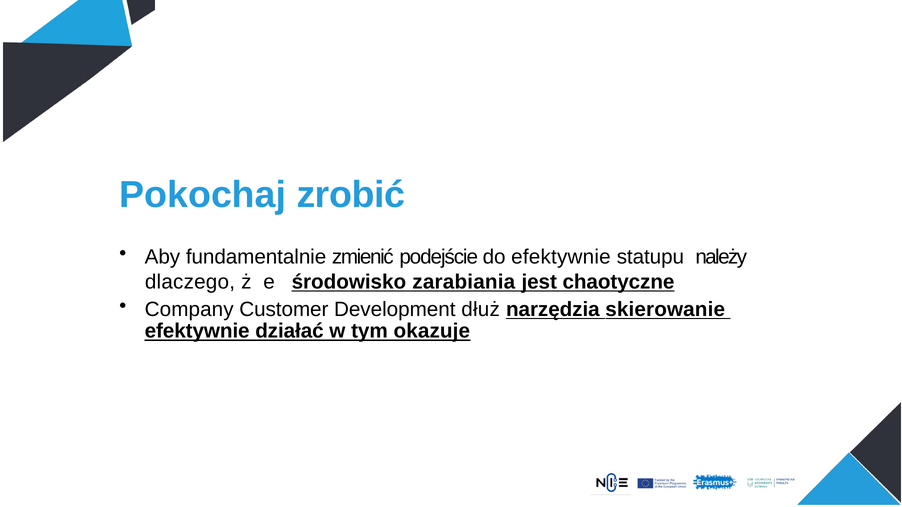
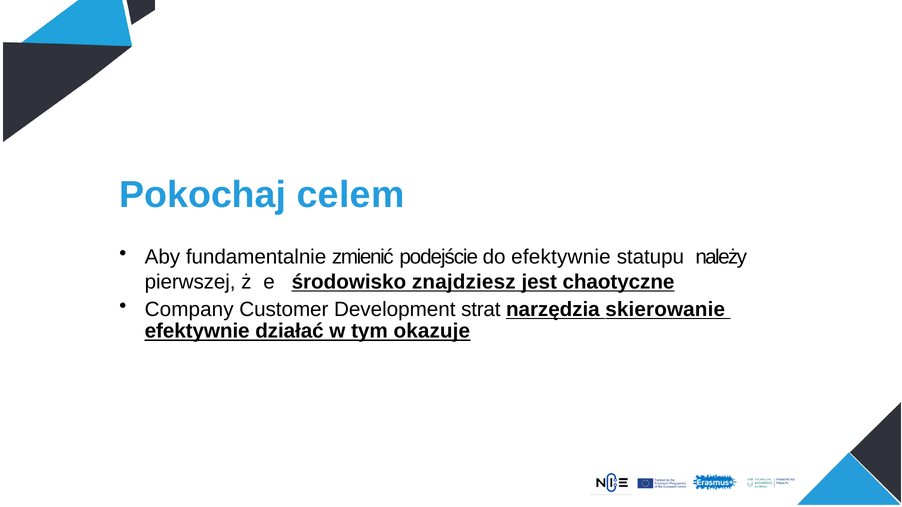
zrobić: zrobić -> celem (351, 195)
dlaczego: dlaczego -> pierwszej (190, 282)
zarabiania: zarabiania -> znajdziesz (464, 282)
dłuż: dłuż -> strat (481, 310)
